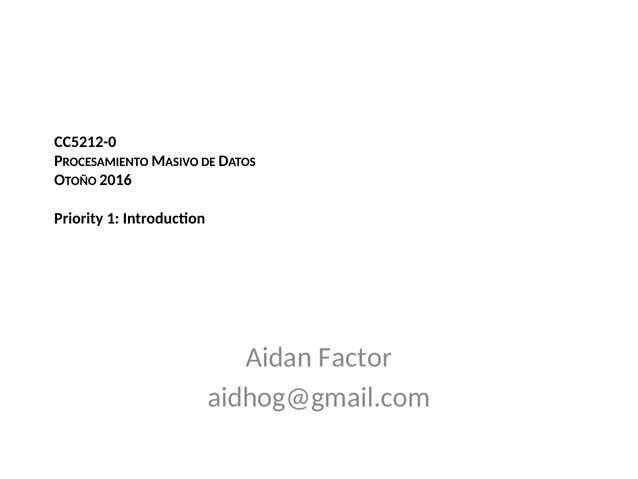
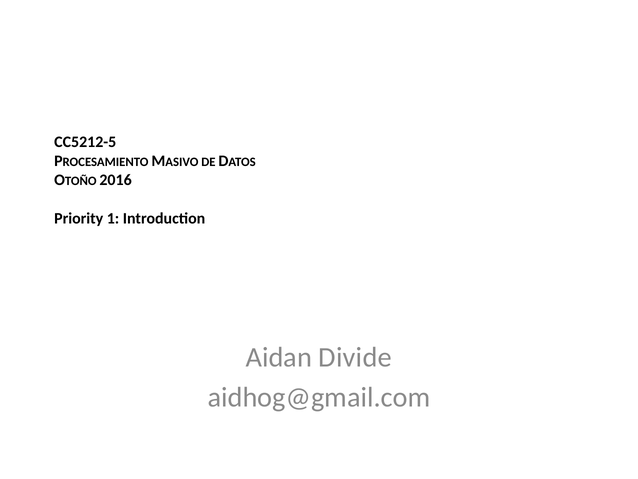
CC5212-0: CC5212-0 -> CC5212-5 (85, 142)
Factor: Factor -> Divide (355, 357)
